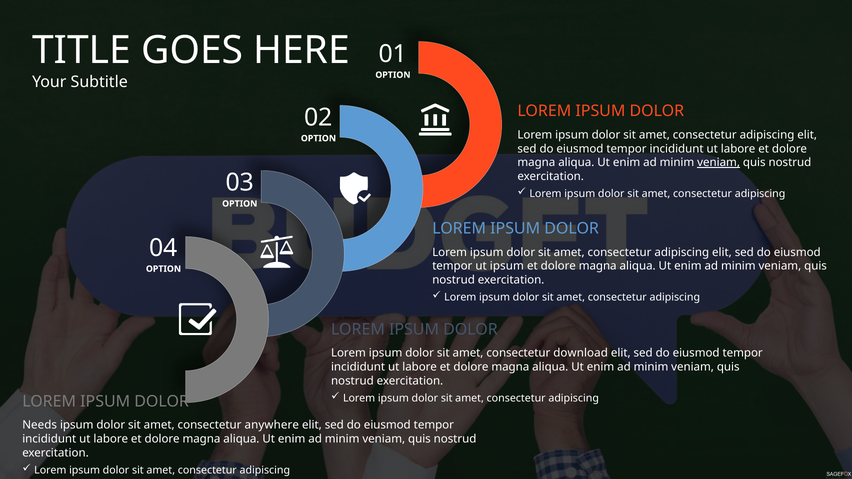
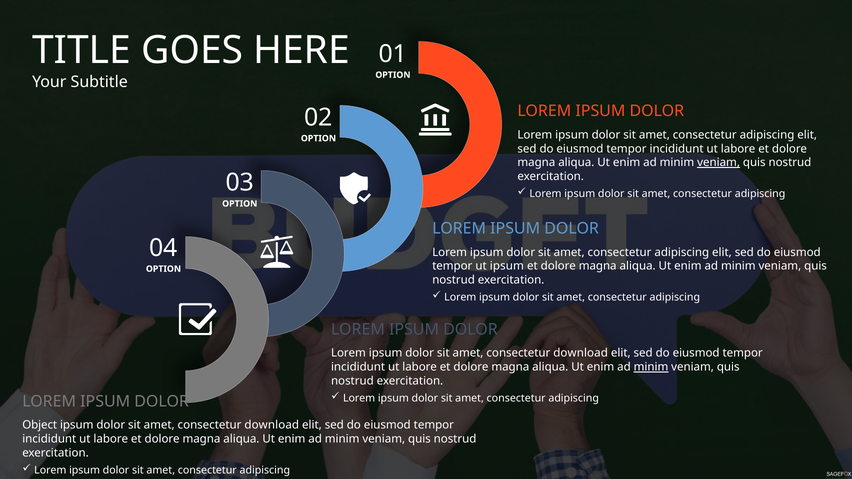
minim underline: none -> present (651, 367)
Needs: Needs -> Object (40, 425)
anywhere: anywhere -> download (272, 425)
